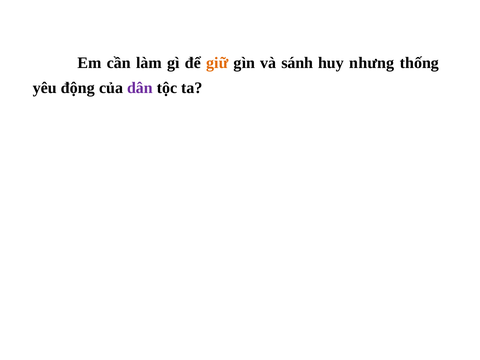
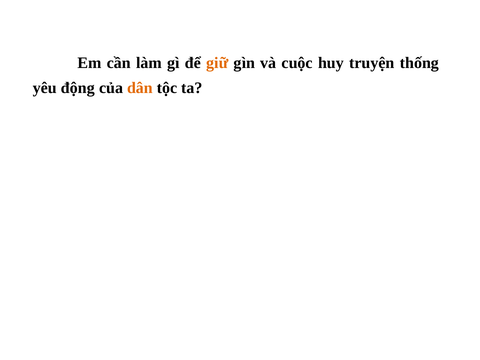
sánh: sánh -> cuộc (297, 63)
nhưng: nhưng -> truyện (372, 63)
dân colour: purple -> orange (140, 88)
